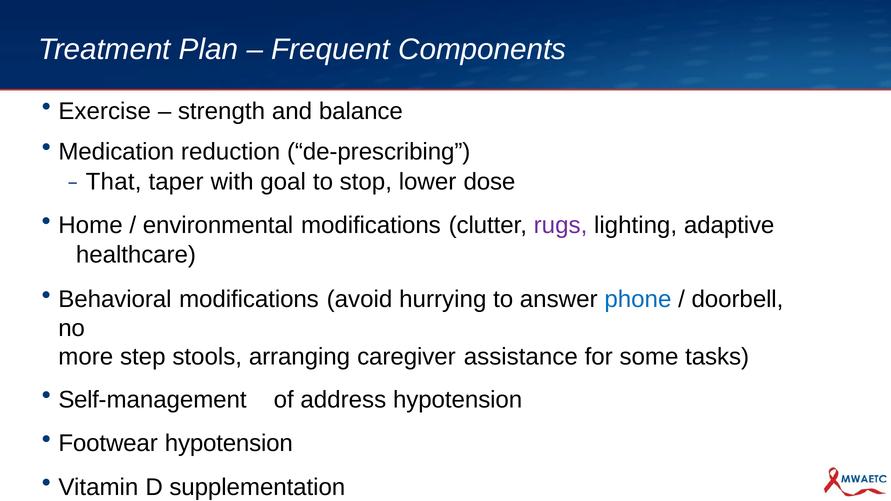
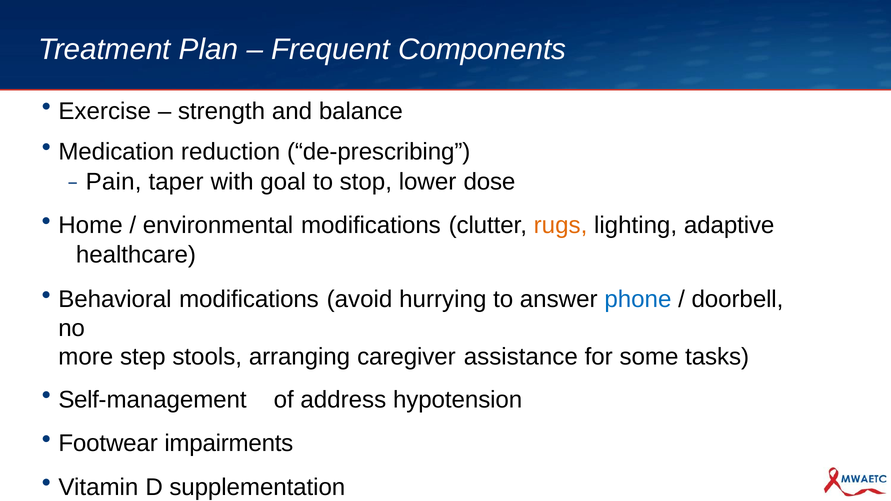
That: That -> Pain (114, 182)
rugs colour: purple -> orange (561, 226)
Footwear hypotension: hypotension -> impairments (229, 444)
